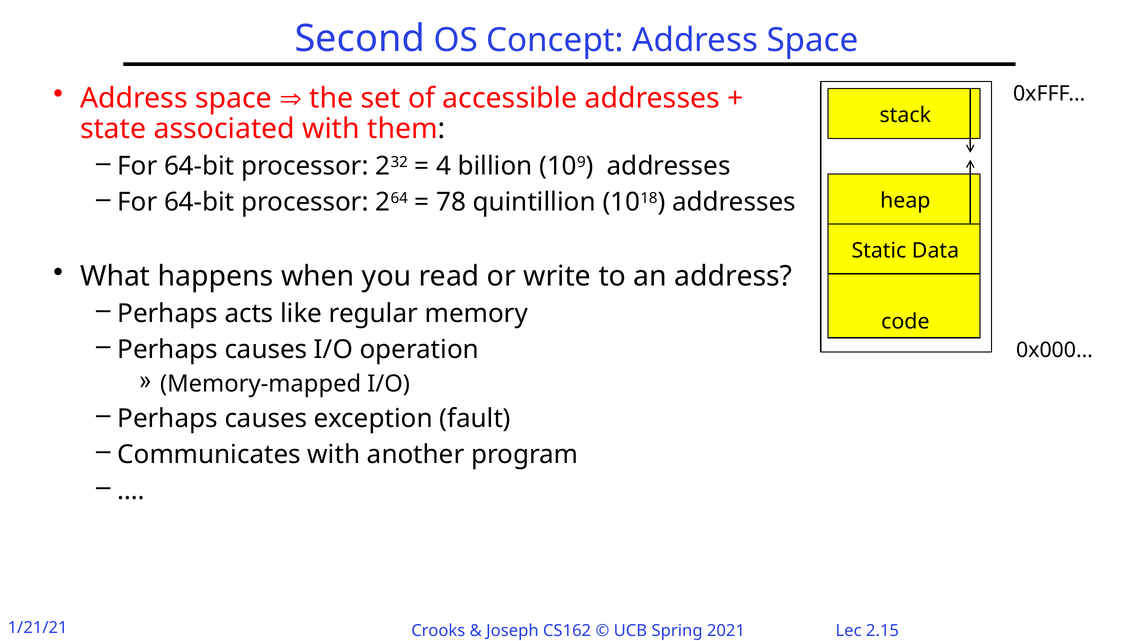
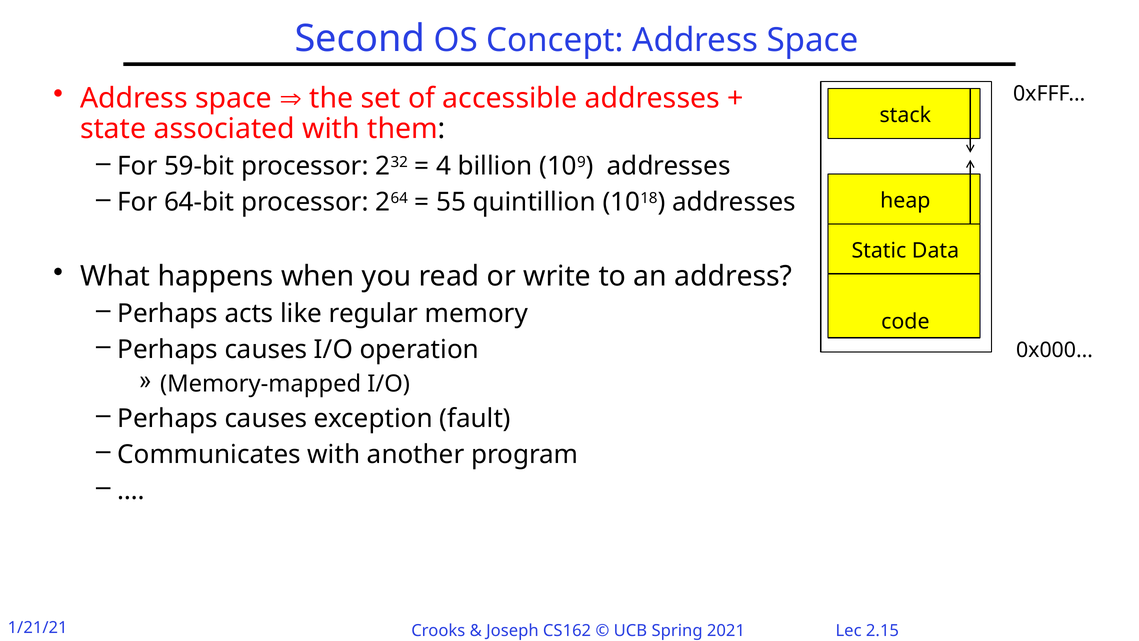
64-bit: 64-bit -> 59-bit (199, 166)
78: 78 -> 55 (451, 202)
